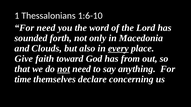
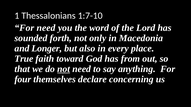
1:6-10: 1:6-10 -> 1:7-10 (90, 16)
Clouds: Clouds -> Longer (47, 49)
every underline: present -> none (118, 49)
Give: Give -> True (24, 59)
time: time -> four (23, 80)
